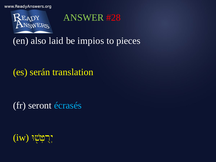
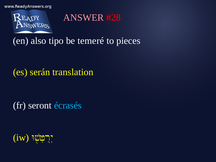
ANSWER colour: light green -> pink (84, 18)
laid: laid -> tipo (56, 41)
impios: impios -> temeré (91, 41)
